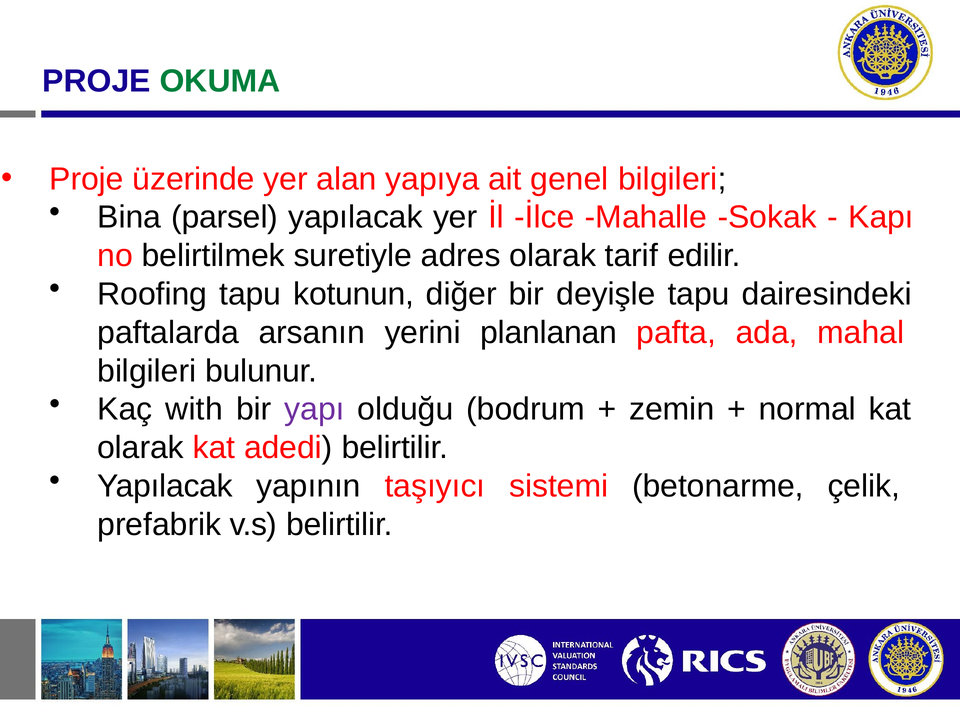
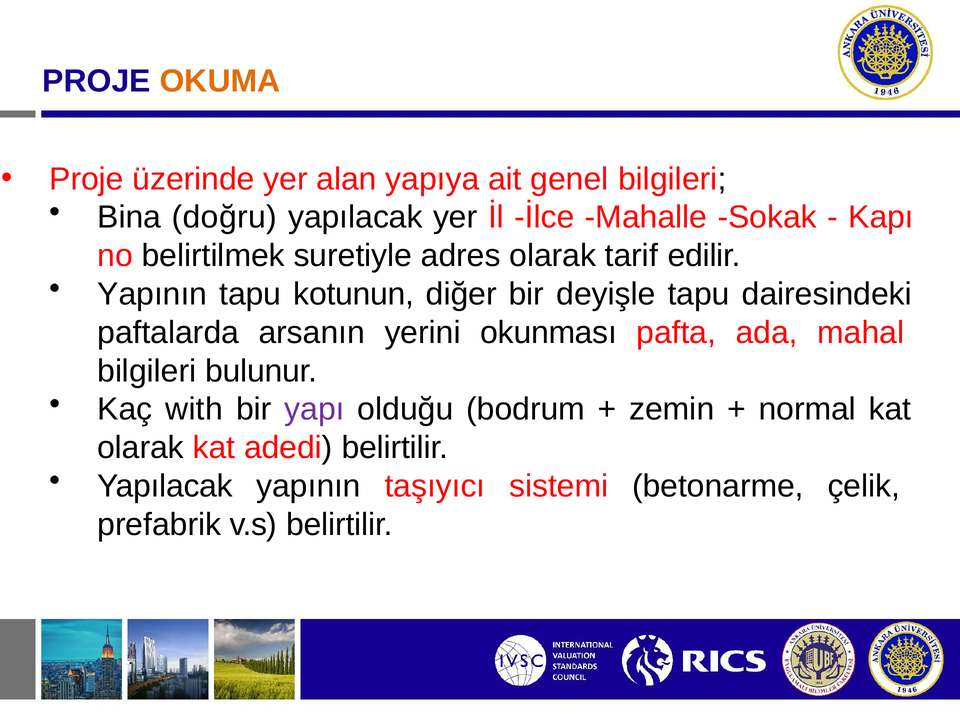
OKUMA colour: green -> orange (220, 81)
parsel: parsel -> doğru (224, 217)
Roofing: Roofing -> Yapının (152, 294)
planlanan: planlanan -> okunması (549, 333)
